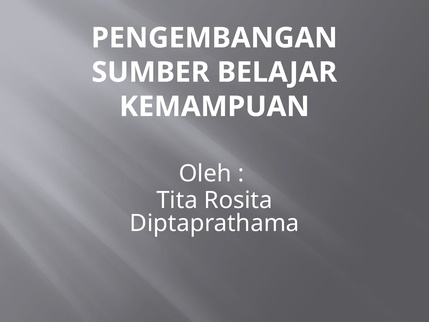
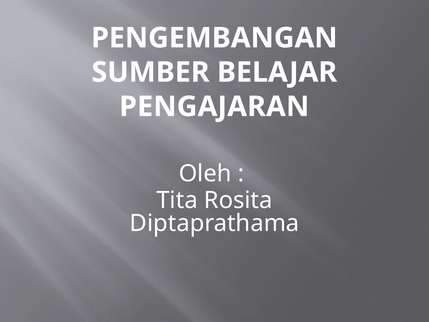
KEMAMPUAN: KEMAMPUAN -> PENGAJARAN (214, 107)
